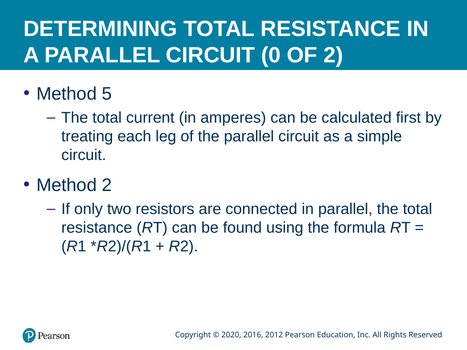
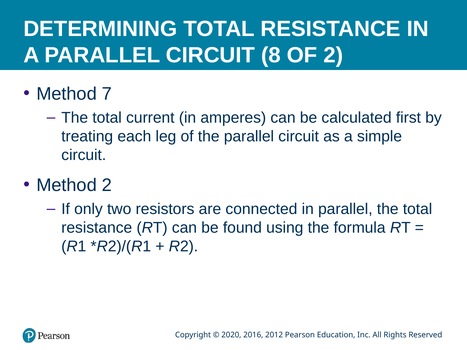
0: 0 -> 8 (271, 55)
5: 5 -> 7 (107, 94)
